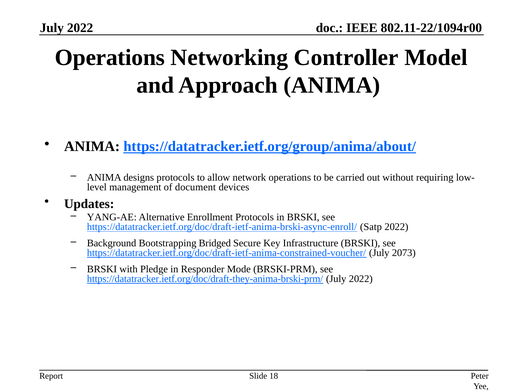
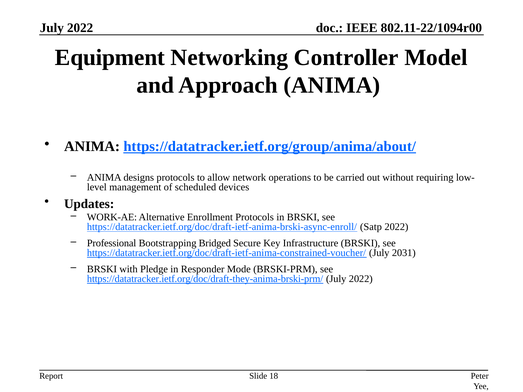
Operations: Operations -> Equipment (110, 57)
document: document -> scheduled (195, 187)
YANG-AE: YANG-AE -> WORK-AE (112, 217)
Background: Background -> Professional (112, 243)
2073: 2073 -> 2031 (404, 253)
